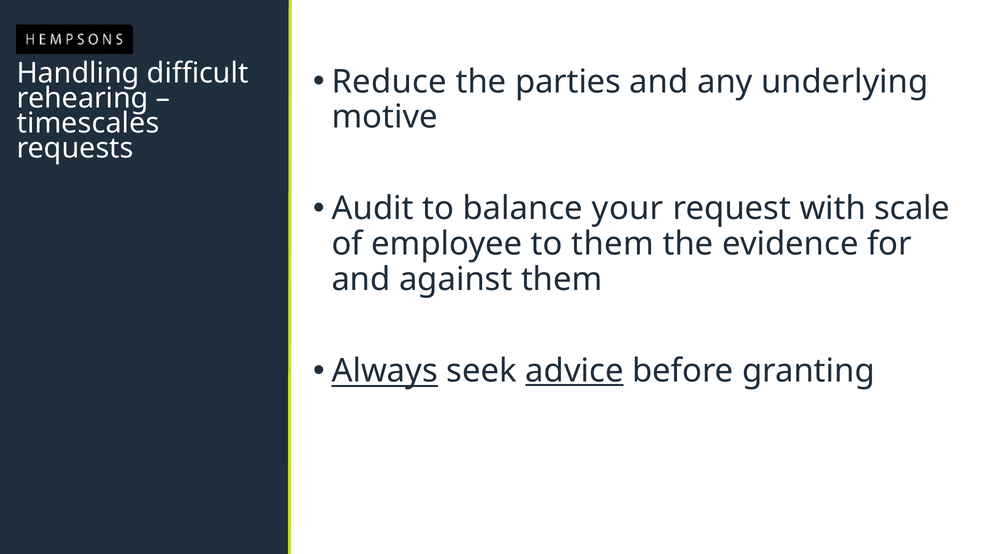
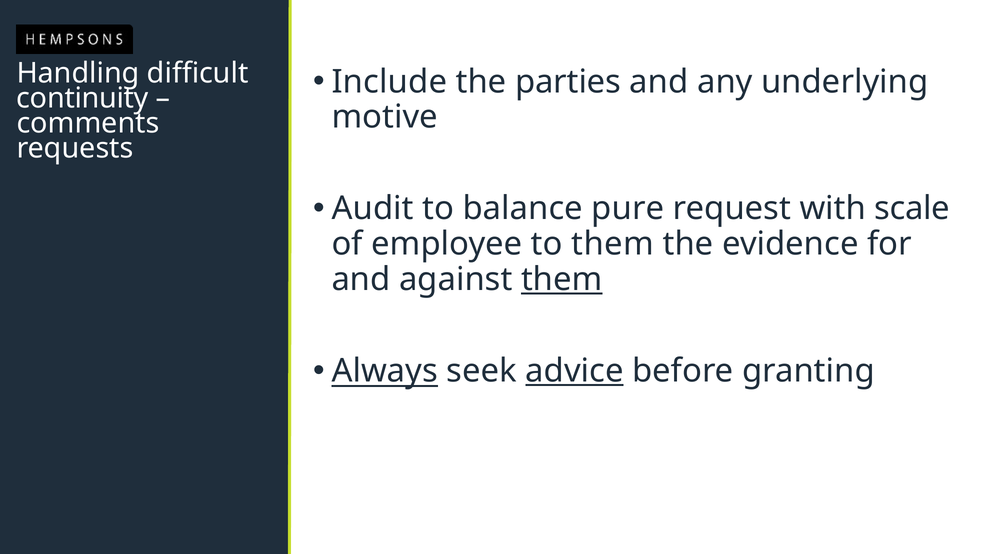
Reduce: Reduce -> Include (389, 82)
rehearing: rehearing -> continuity (83, 98)
timescales: timescales -> comments (88, 123)
your: your -> pure (628, 209)
them underline: none -> present (562, 280)
